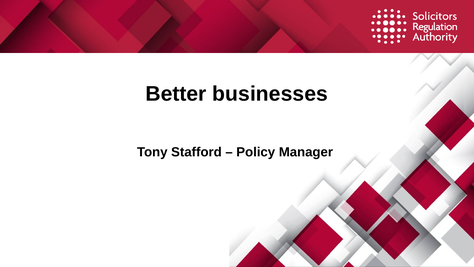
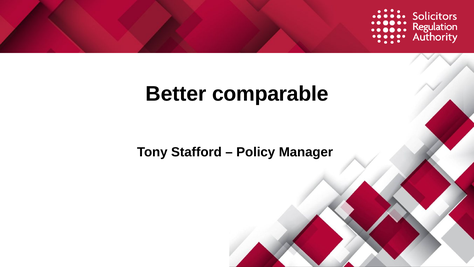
businesses: businesses -> comparable (270, 94)
